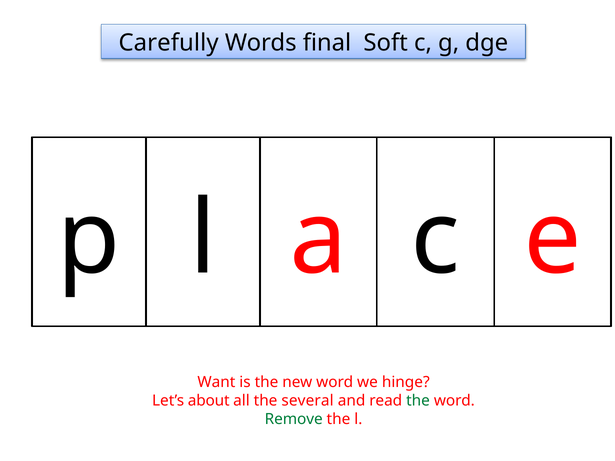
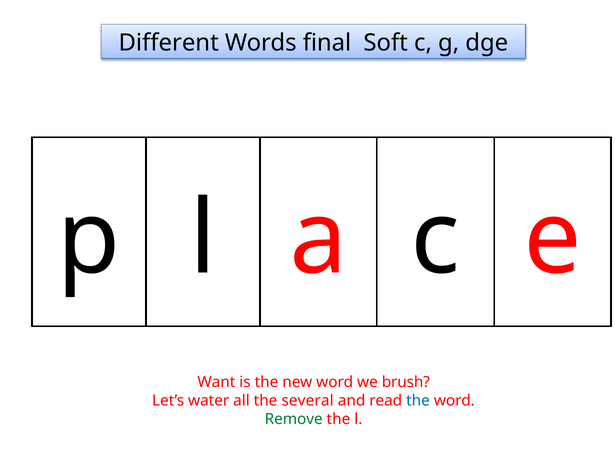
Carefully: Carefully -> Different (169, 43)
hinge: hinge -> brush (406, 382)
about: about -> water (209, 401)
the colour: green -> blue (418, 401)
